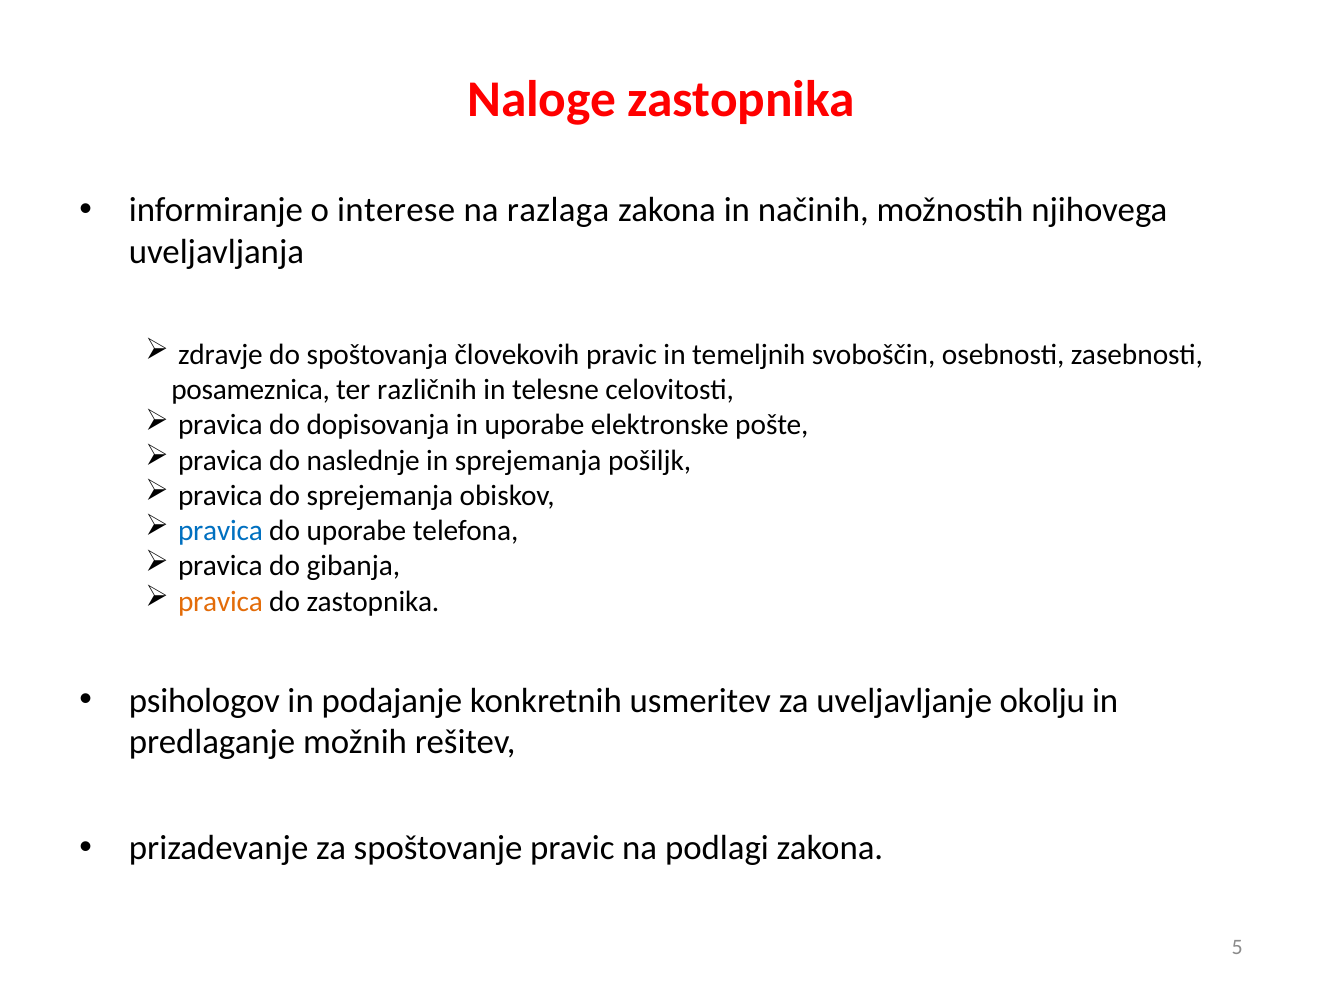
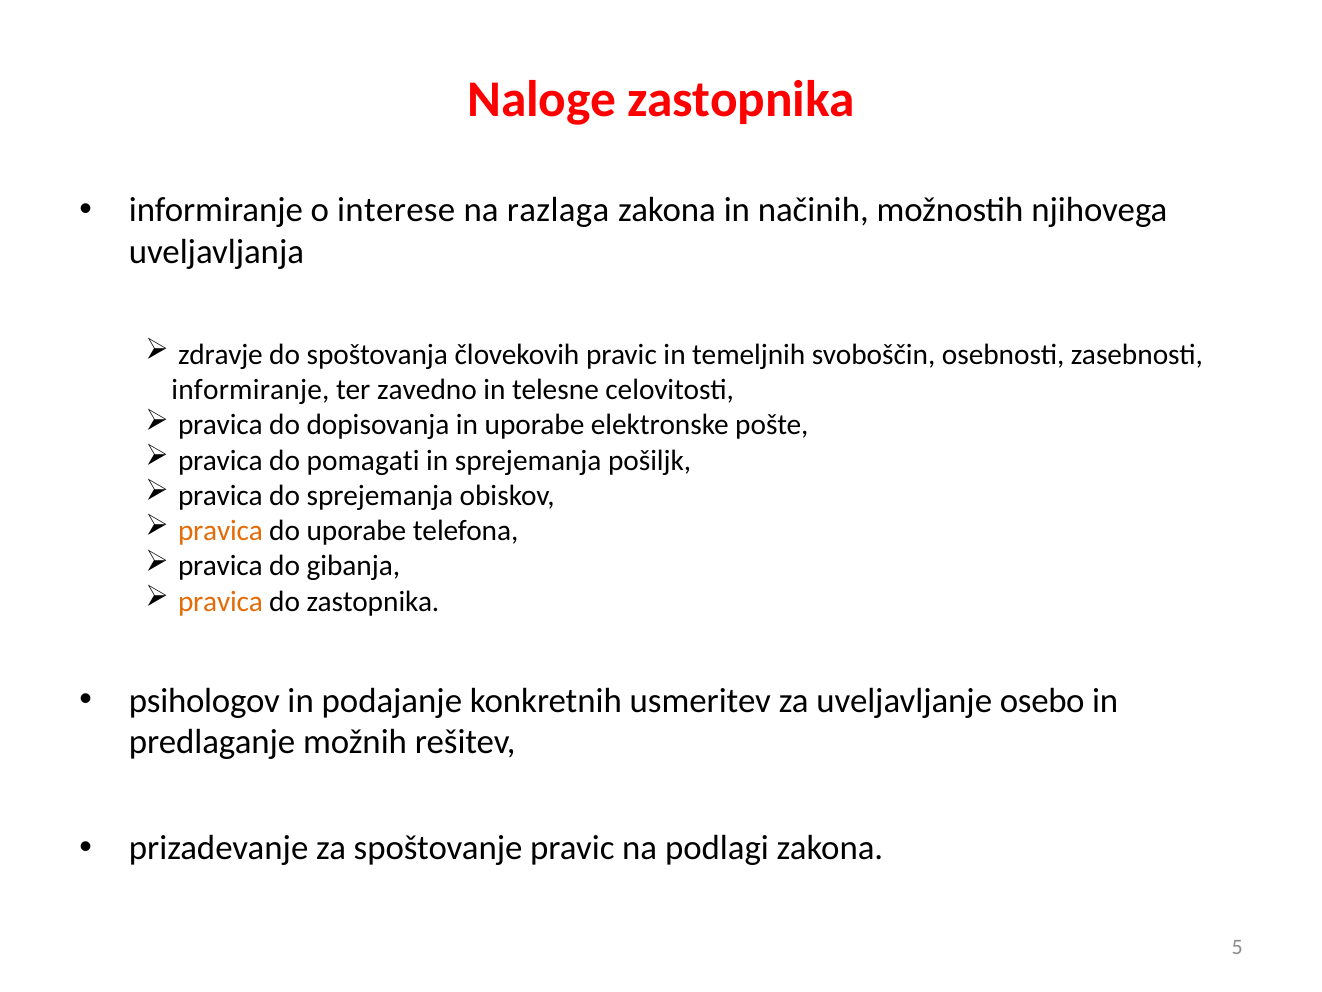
posameznica: posameznica -> informiranje (250, 390)
različnih: različnih -> zavedno (427, 390)
naslednje: naslednje -> pomagati (363, 460)
pravica colour: blue -> orange (220, 531)
okolju: okolju -> osebo (1042, 700)
